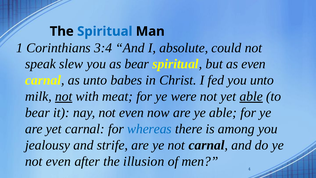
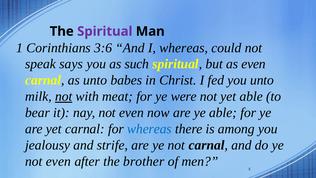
Spiritual colour: blue -> purple (105, 31)
3:4: 3:4 -> 3:6 (103, 48)
I absolute: absolute -> whereas (184, 48)
slew: slew -> says (71, 64)
as bear: bear -> such (137, 64)
able underline: present -> none (251, 96)
illusion: illusion -> brother (144, 161)
